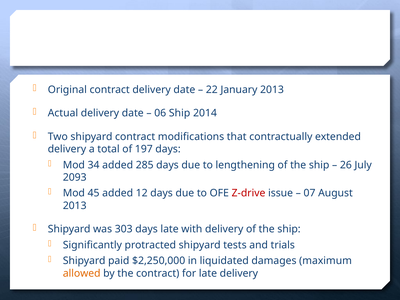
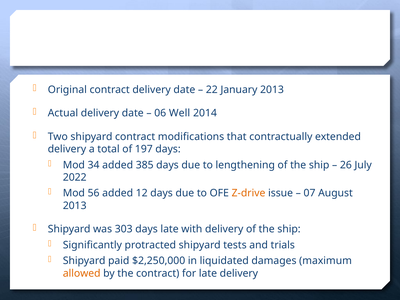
06 Ship: Ship -> Well (180, 113)
285: 285 -> 385 (145, 165)
2093: 2093 -> 2022 (75, 177)
45: 45 -> 56 (94, 193)
Z-drive colour: red -> orange (249, 193)
